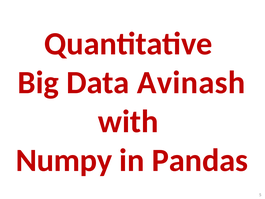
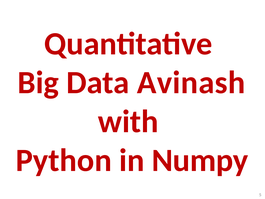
Numpy: Numpy -> Python (64, 160)
Pandas: Pandas -> Numpy (200, 160)
